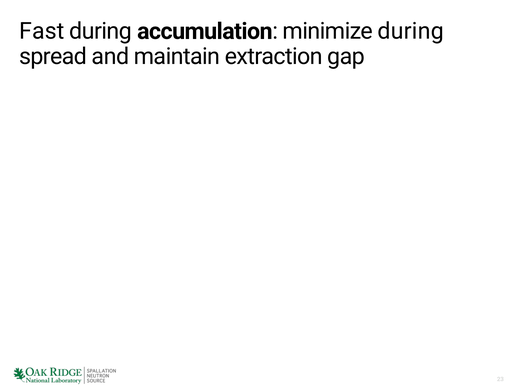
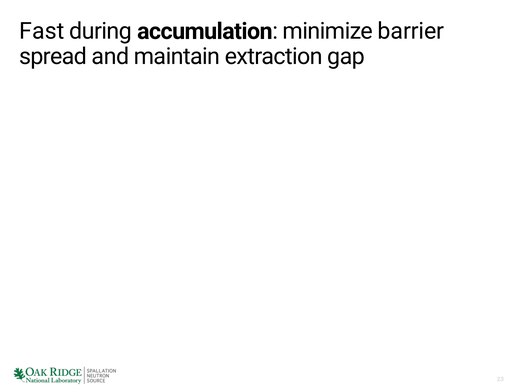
minimize during: during -> barrier (411, 31)
